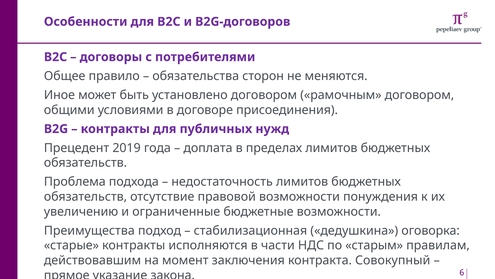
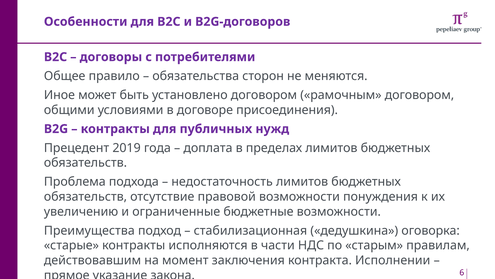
Совокупный: Совокупный -> Исполнении (393, 260)
